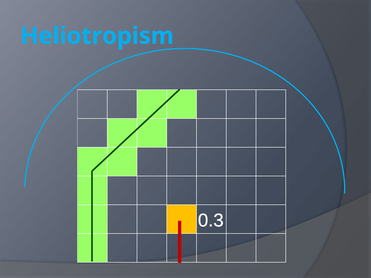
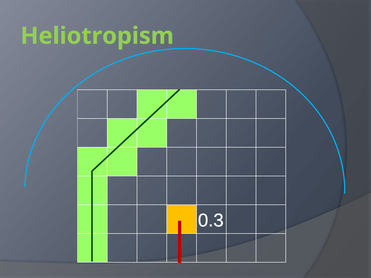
Heliotropism colour: light blue -> light green (97, 36)
